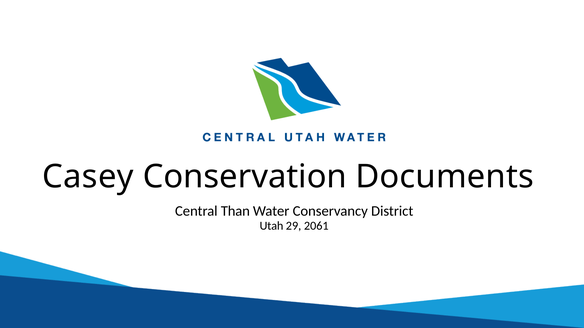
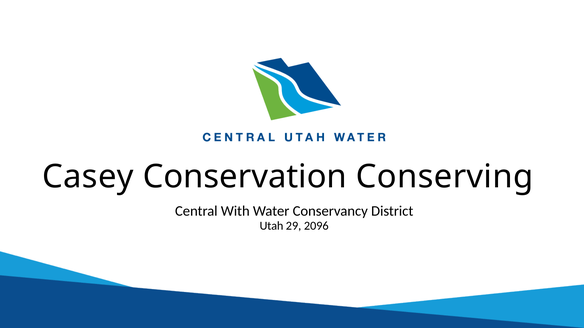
Documents: Documents -> Conserving (445, 177)
Than: Than -> With (235, 211)
2061: 2061 -> 2096 (316, 226)
